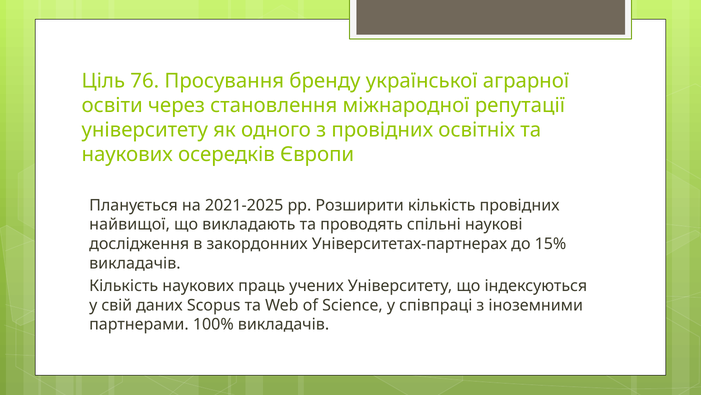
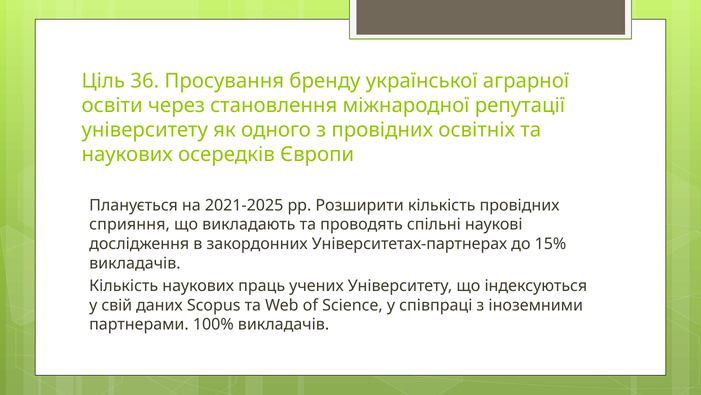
76: 76 -> 36 (145, 81)
найвищої: найвищої -> сприяння (130, 224)
